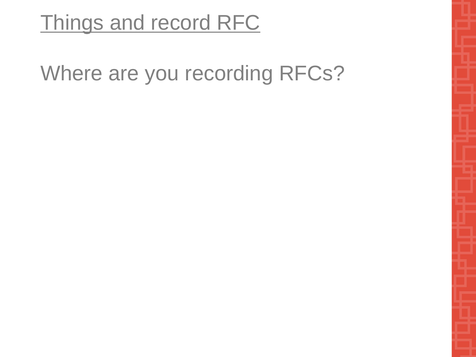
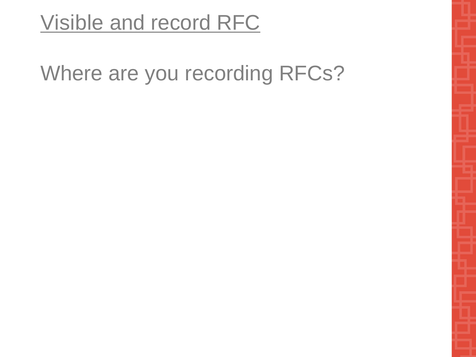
Things: Things -> Visible (72, 23)
